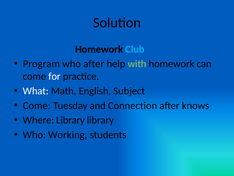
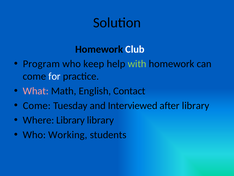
Club colour: light blue -> white (135, 49)
who after: after -> keep (94, 64)
What colour: white -> pink (36, 91)
Subject: Subject -> Contact (129, 91)
Connection: Connection -> Interviewed (133, 105)
after knows: knows -> library (196, 105)
